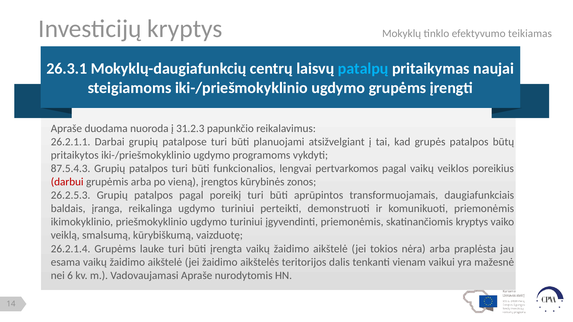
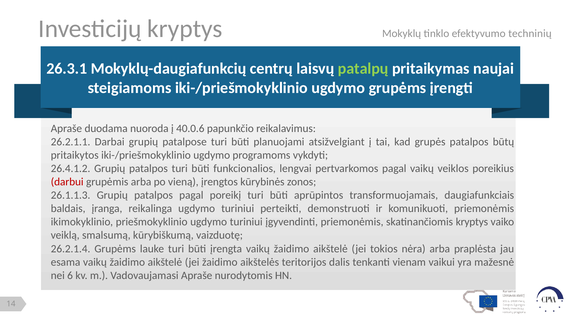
teikiamas: teikiamas -> techninių (530, 34)
patalpų colour: light blue -> light green (363, 69)
31.2.3: 31.2.3 -> 40.0.6 (190, 129)
87.5.4.3: 87.5.4.3 -> 26.4.1.2 (71, 169)
26.2.5.3: 26.2.5.3 -> 26.1.1.3 (71, 195)
